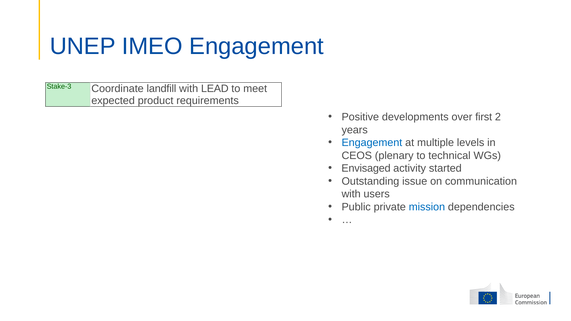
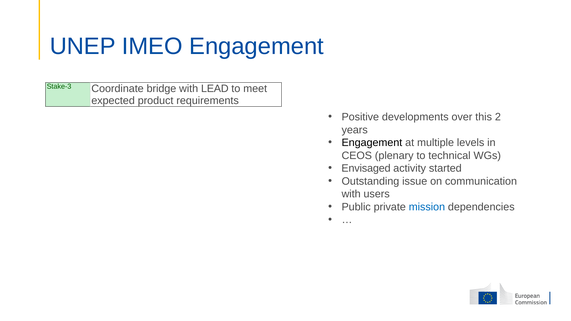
landfill: landfill -> bridge (161, 89)
first: first -> this (484, 117)
Engagement colour: blue -> black (372, 143)
